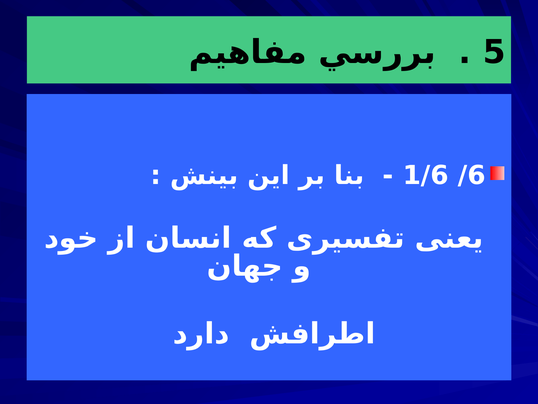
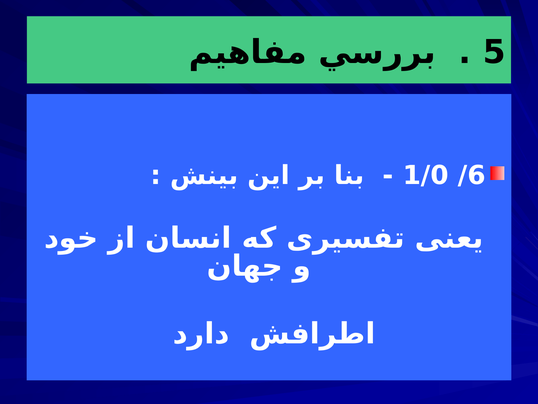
1/6: 1/6 -> 1/0 (426, 175)
